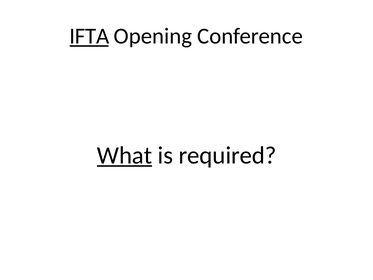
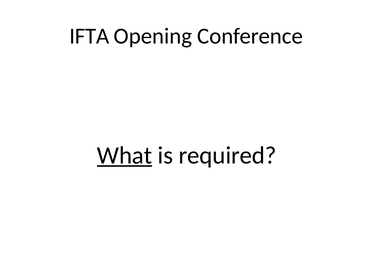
IFTA underline: present -> none (89, 36)
